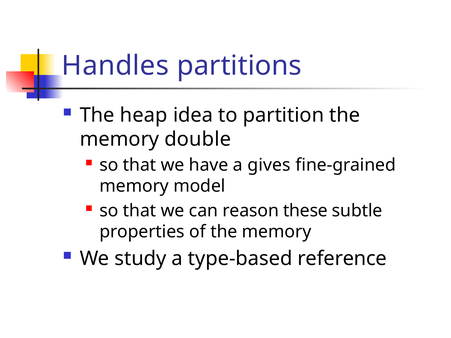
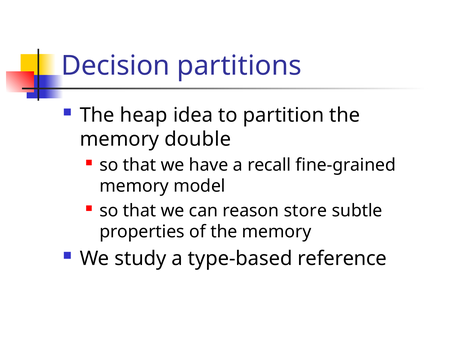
Handles: Handles -> Decision (116, 66)
gives: gives -> recall (269, 165)
these: these -> store (305, 211)
